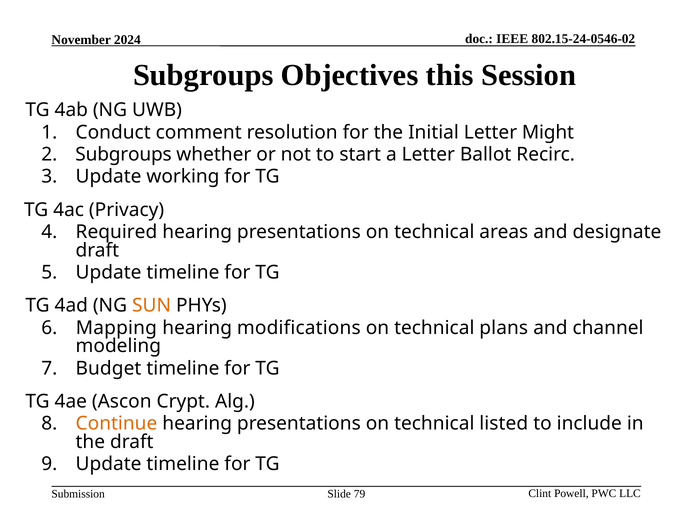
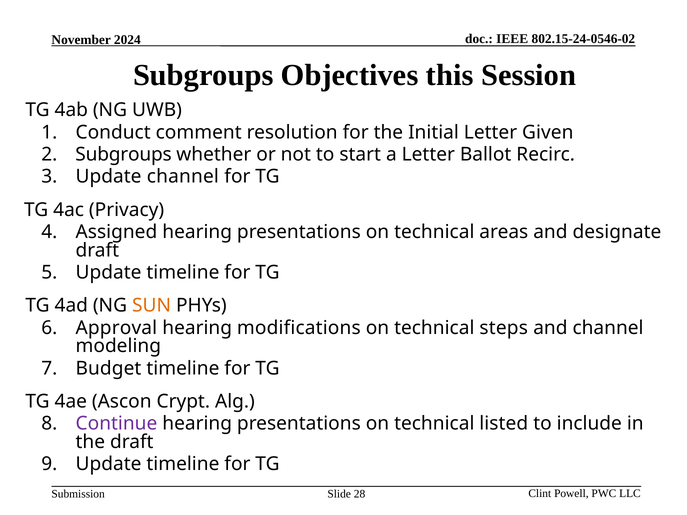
Might: Might -> Given (548, 132)
Update working: working -> channel (183, 177)
Required: Required -> Assigned (116, 232)
Mapping: Mapping -> Approval (116, 328)
plans: plans -> steps (504, 328)
Continue colour: orange -> purple (116, 424)
79: 79 -> 28 (360, 494)
